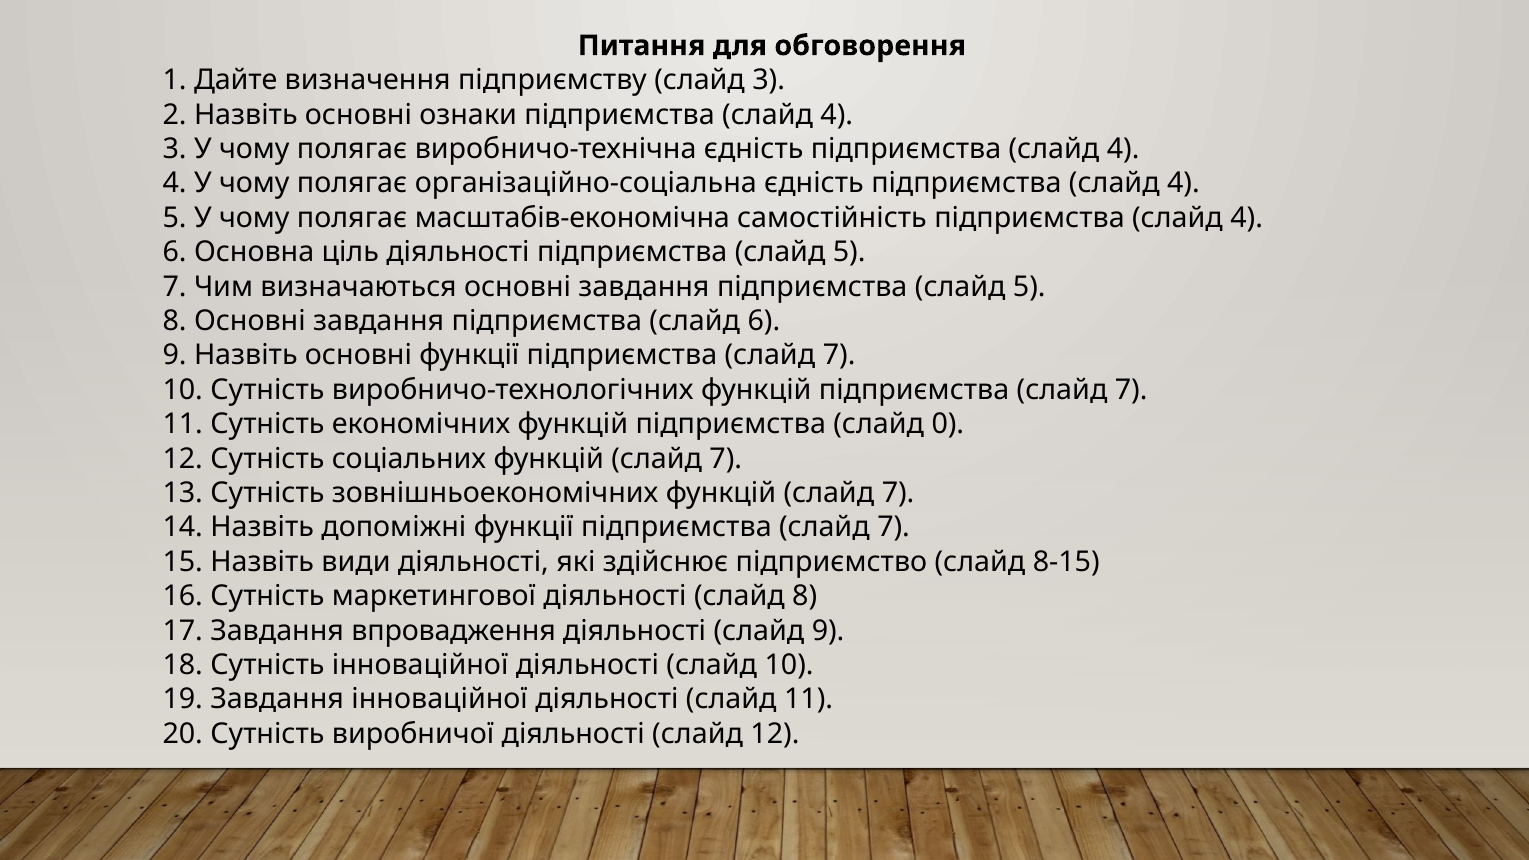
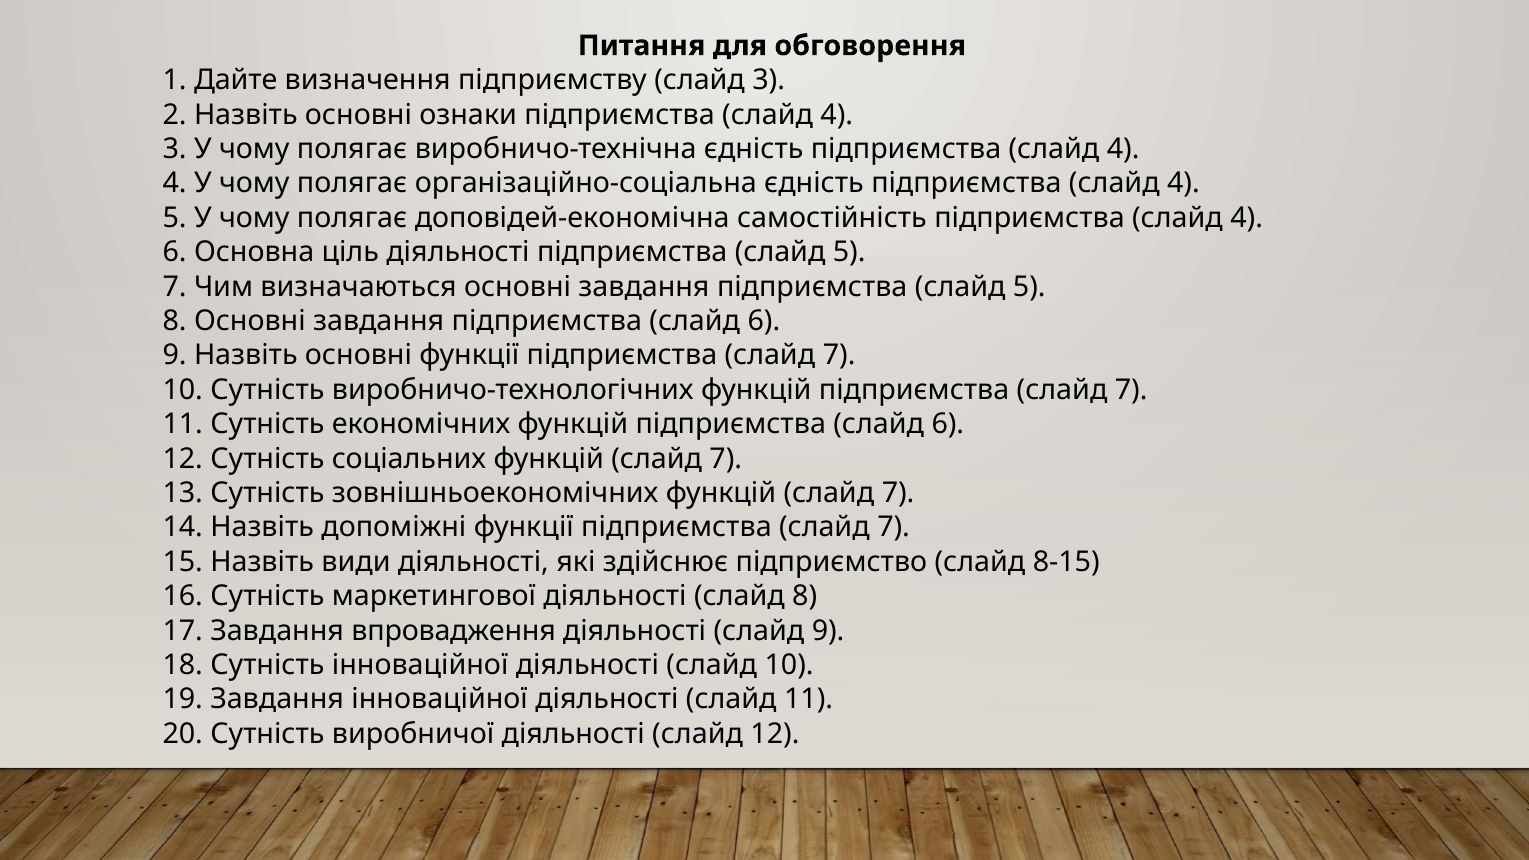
масштабів-економічна: масштабів-економічна -> доповідей-економічна (572, 218)
функцій підприємства слайд 0: 0 -> 6 (948, 424)
